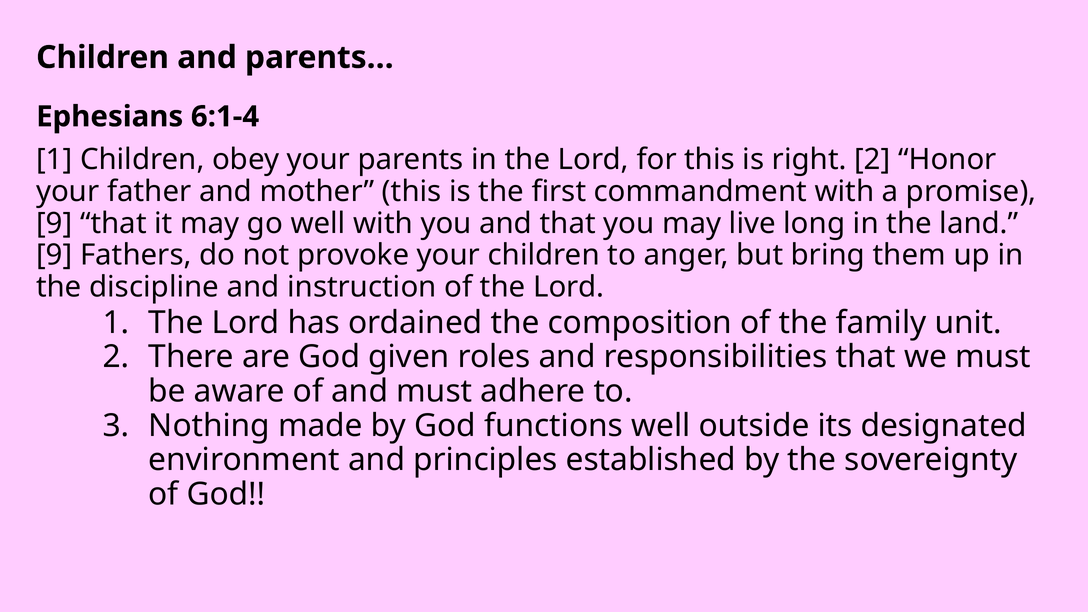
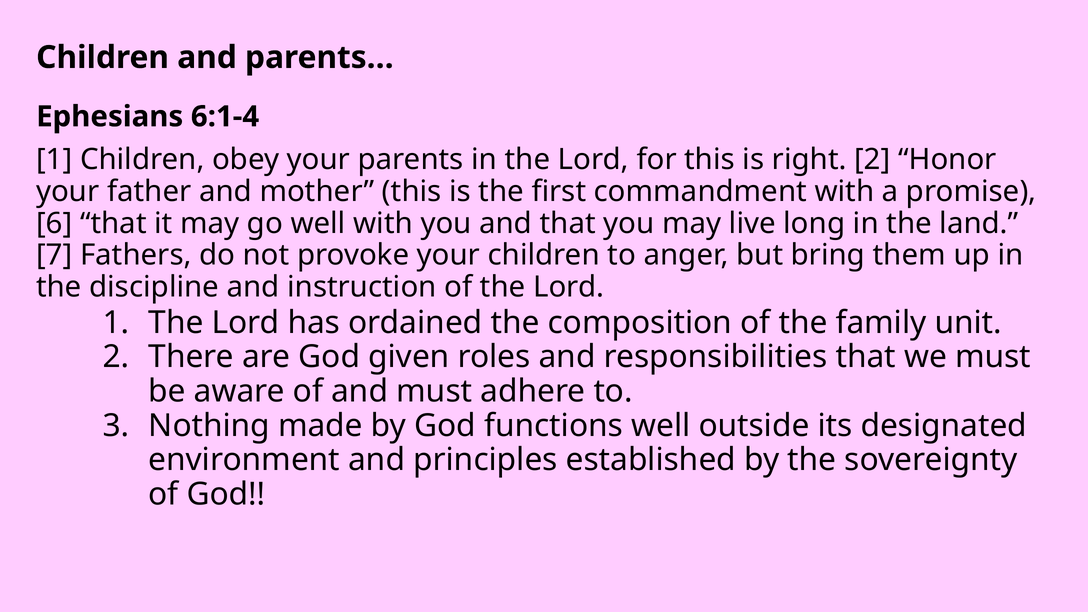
9: 9 -> 6 (54, 223)
9: 9 -> 7 (54, 255)
